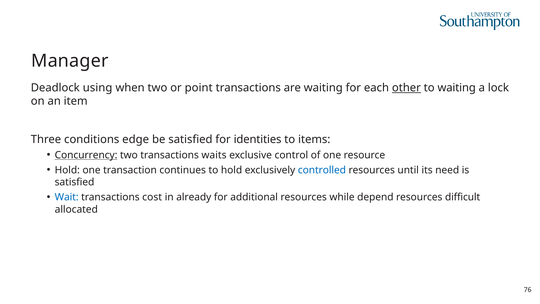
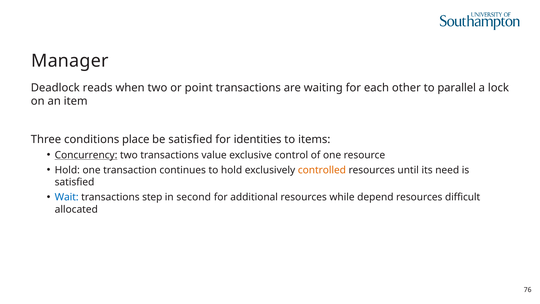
using: using -> reads (98, 88)
other underline: present -> none (406, 88)
to waiting: waiting -> parallel (457, 88)
edge: edge -> place (136, 139)
waits: waits -> value (214, 155)
controlled colour: blue -> orange (322, 170)
cost: cost -> step (152, 197)
already: already -> second (194, 197)
